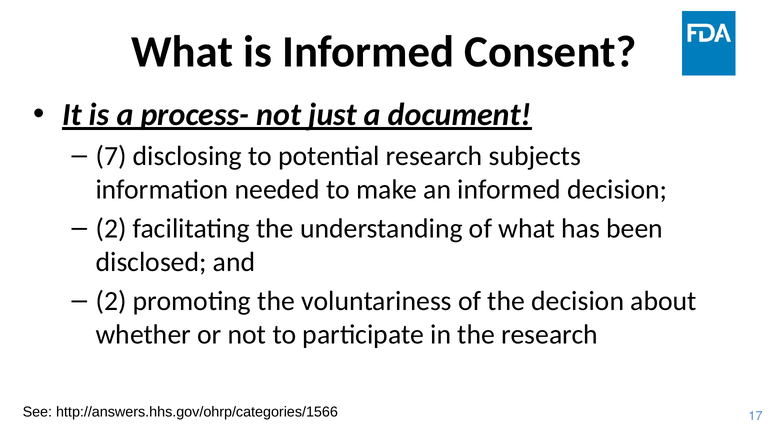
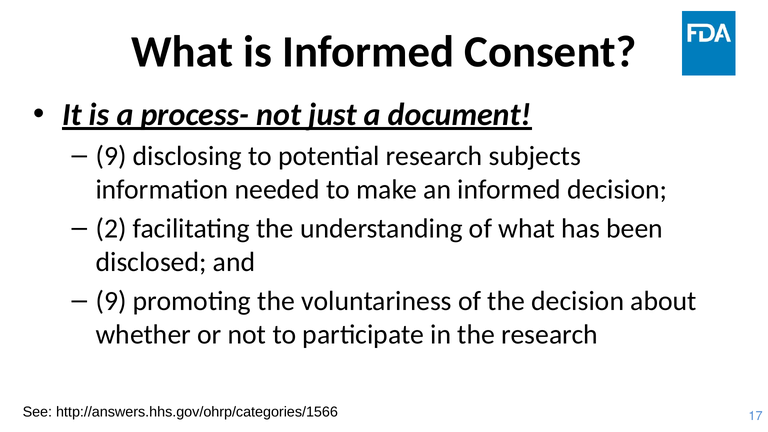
7: 7 -> 9 (111, 156)
2: 2 -> 9 (111, 301)
